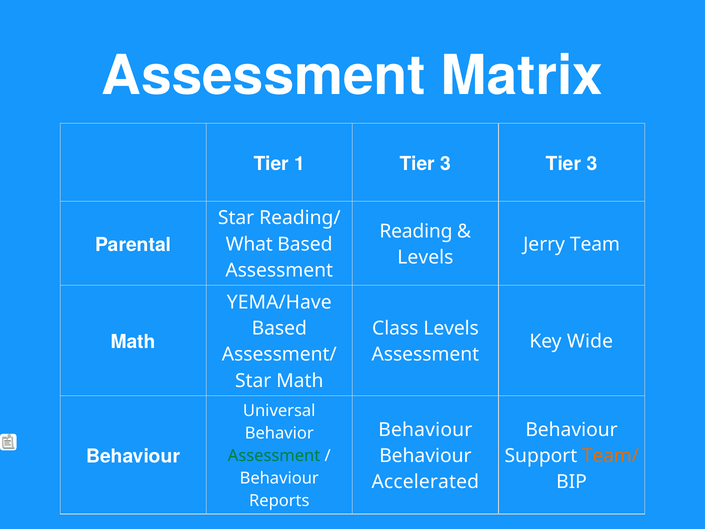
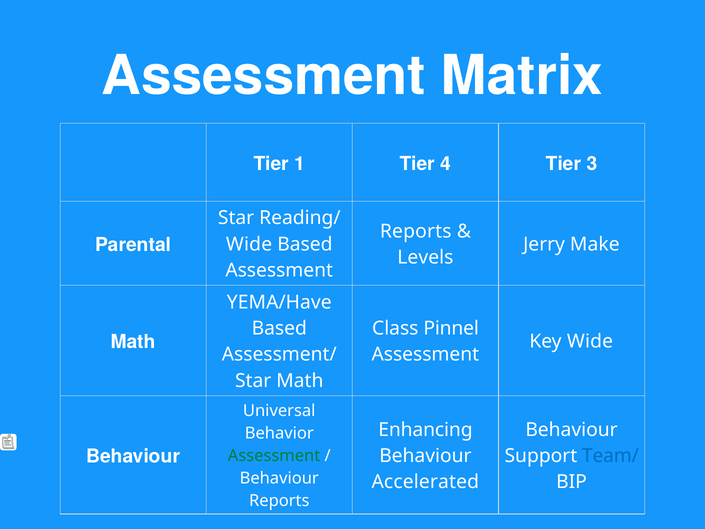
1 Tier 3: 3 -> 4 (446, 164)
Reading: Reading -> Reports (416, 231)
What: What -> Wide (249, 244)
Team: Team -> Make (595, 244)
Class Levels: Levels -> Pinnel (451, 328)
Behaviour: Behaviour -> Enhancing (425, 429)
Team/ colour: orange -> blue (610, 456)
